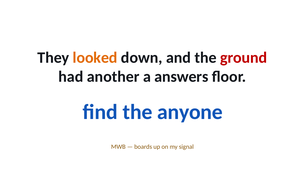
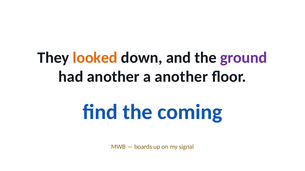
ground colour: red -> purple (244, 58)
a answers: answers -> another (181, 77)
anyone: anyone -> coming (190, 112)
